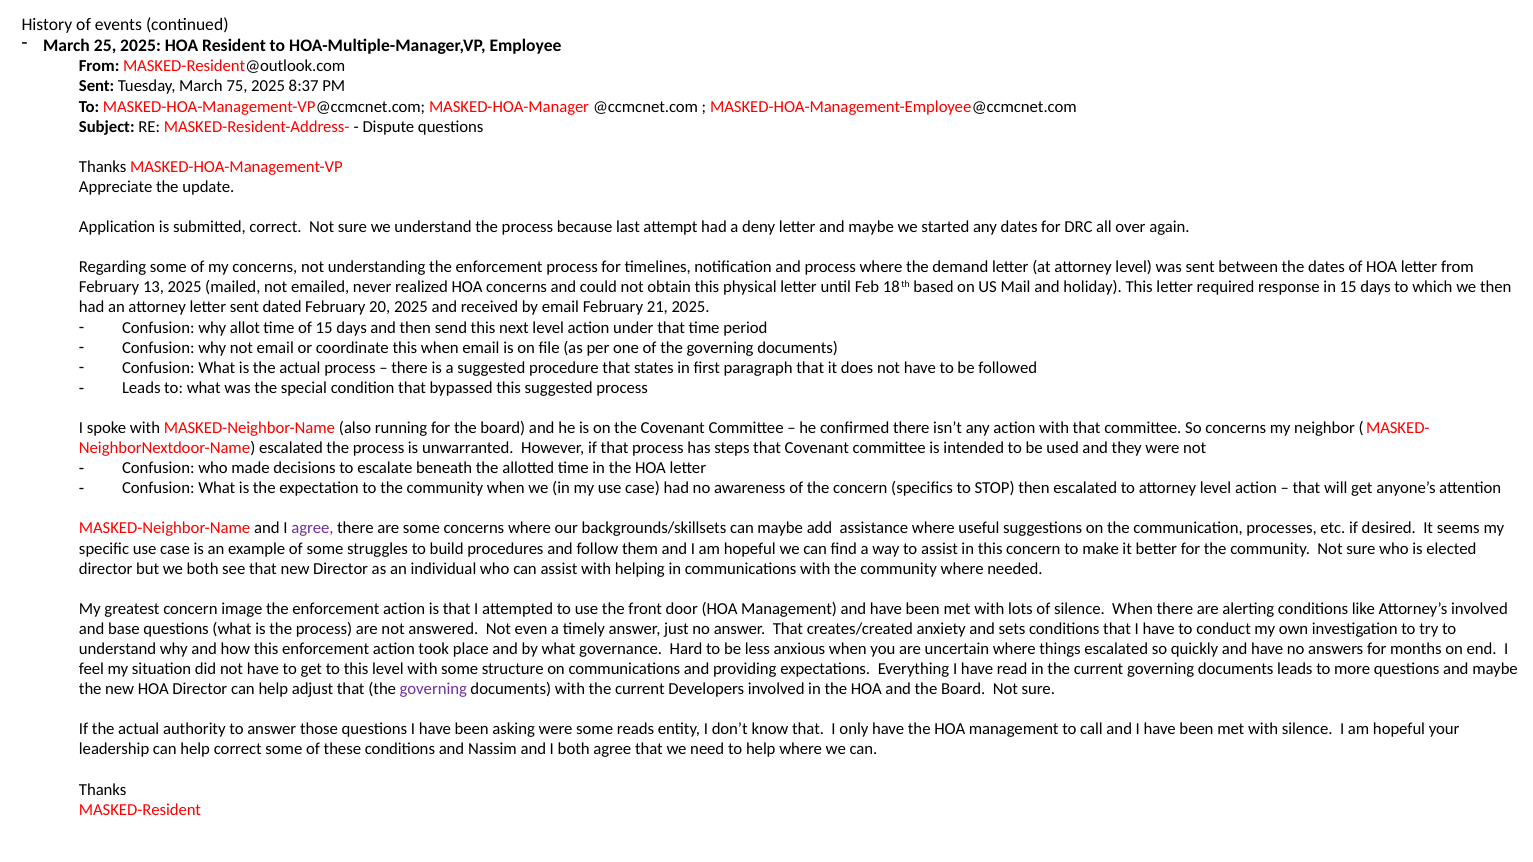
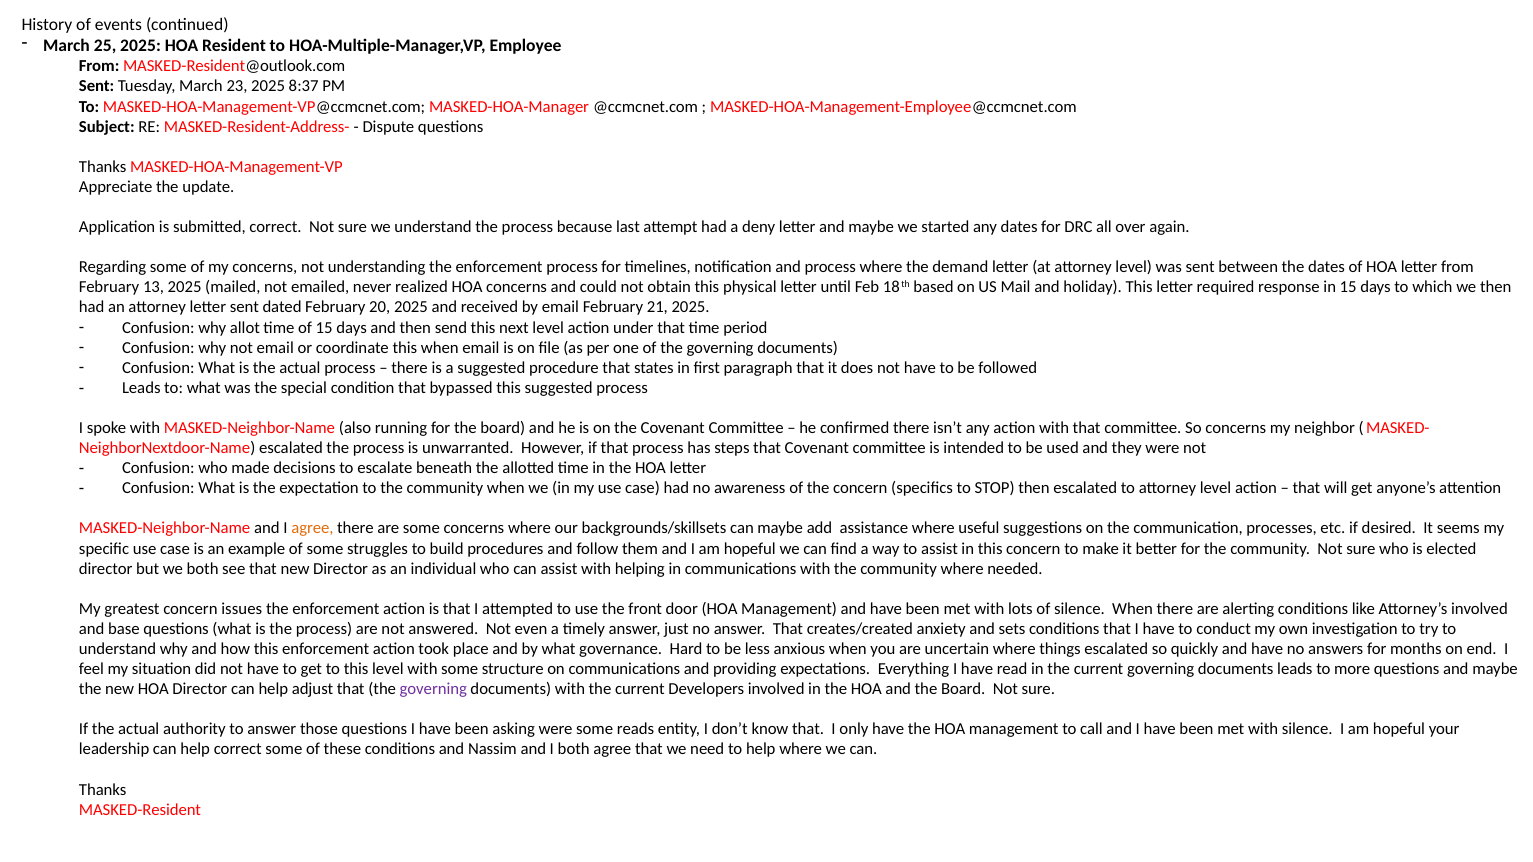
75: 75 -> 23 (237, 86)
agree colour: purple -> orange (312, 529)
image: image -> issues (242, 609)
